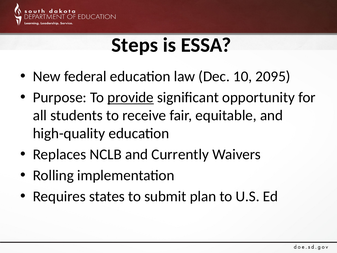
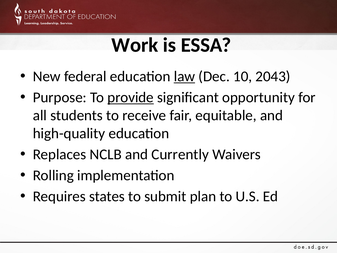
Steps: Steps -> Work (135, 45)
law underline: none -> present (184, 76)
2095: 2095 -> 2043 (273, 76)
